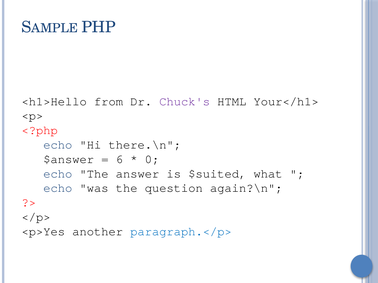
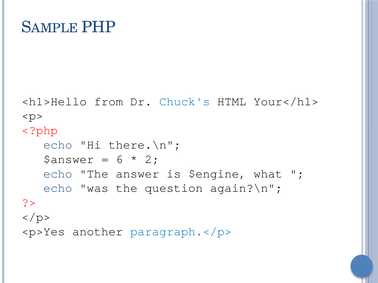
Chuck's colour: purple -> blue (185, 101)
0: 0 -> 2 (152, 159)
$suited: $suited -> $engine (217, 174)
